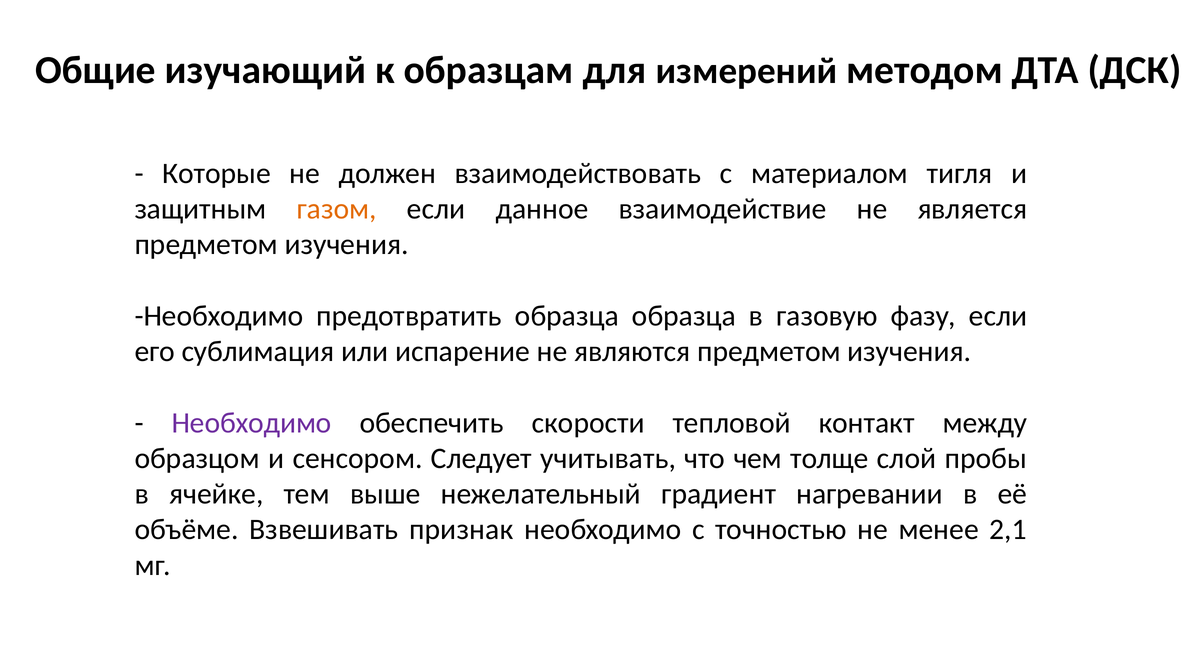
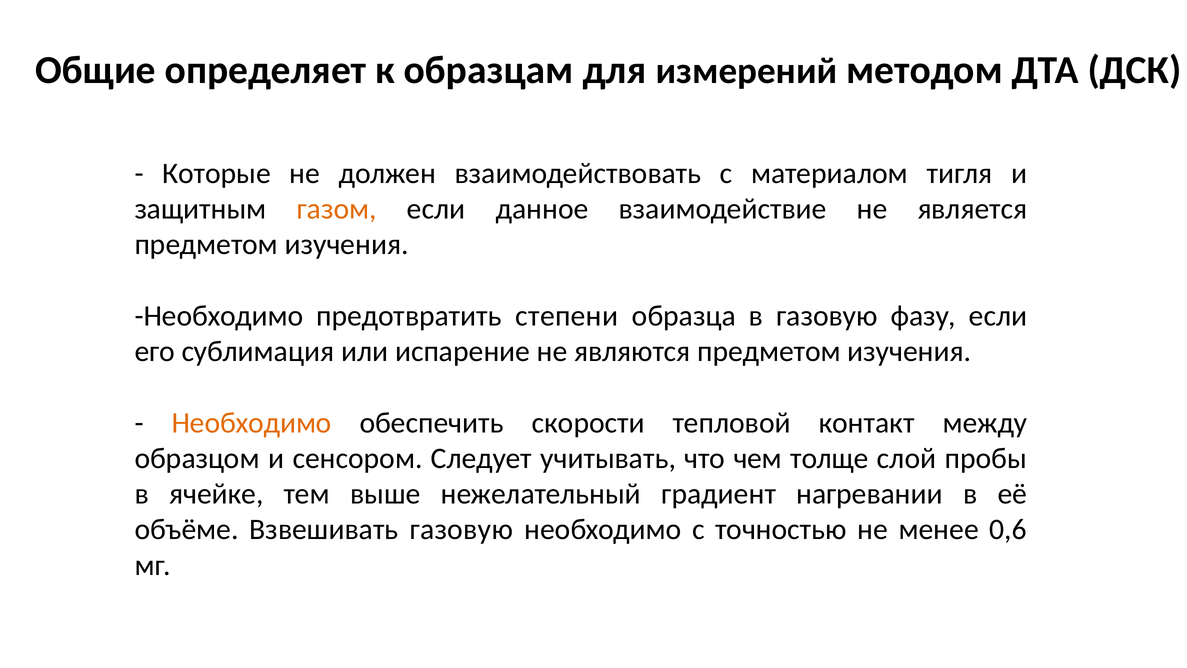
изучающий: изучающий -> определяет (266, 70)
предотвратить образца: образца -> степени (567, 316)
Необходимо colour: purple -> orange (252, 423)
Взвешивать признак: признак -> газовую (461, 529)
2,1: 2,1 -> 0,6 (1008, 529)
